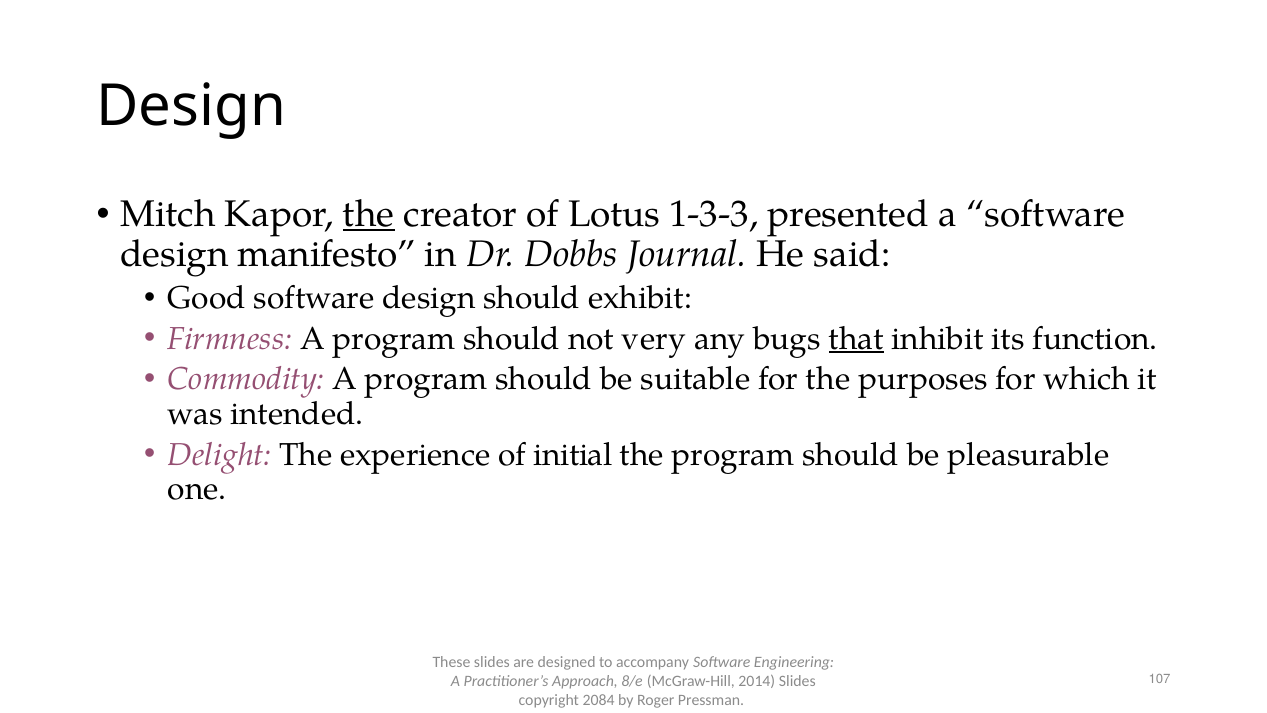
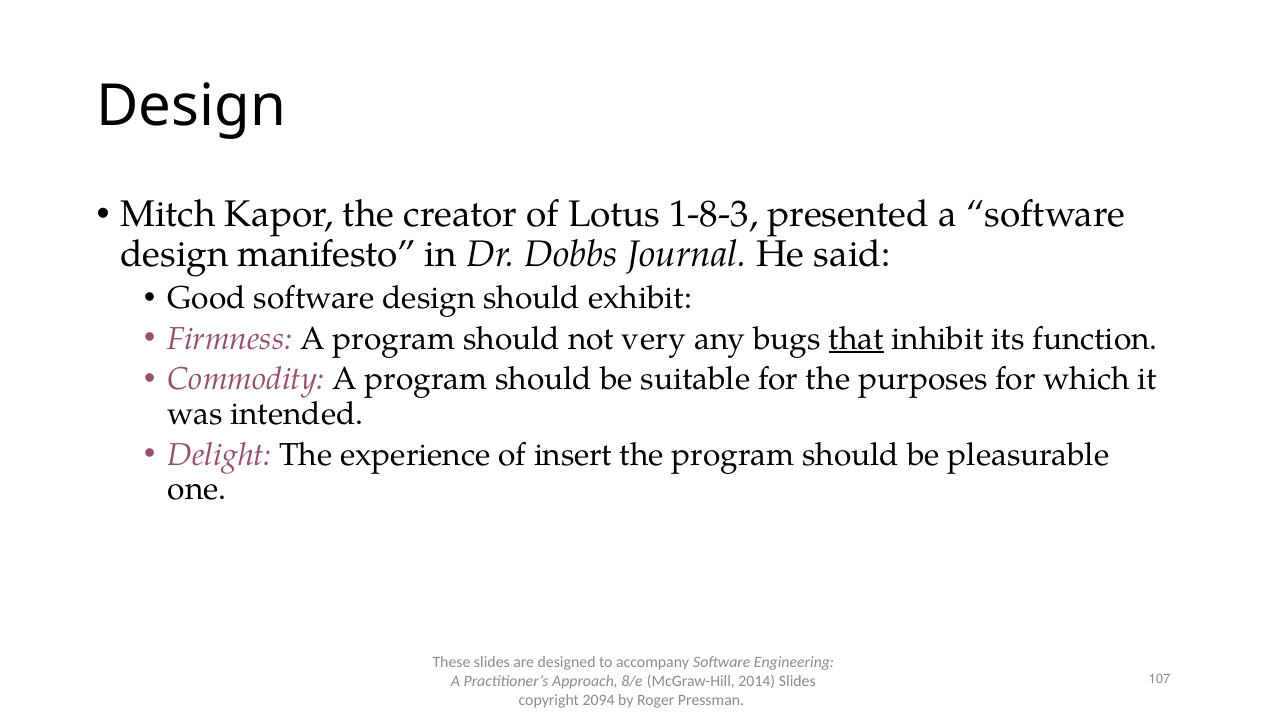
the underline: present -> none (369, 214)
1-3-3: 1-3-3 -> 1-8-3 (714, 214)
initial: initial -> insert (573, 454)
2084: 2084 -> 2094 (599, 700)
